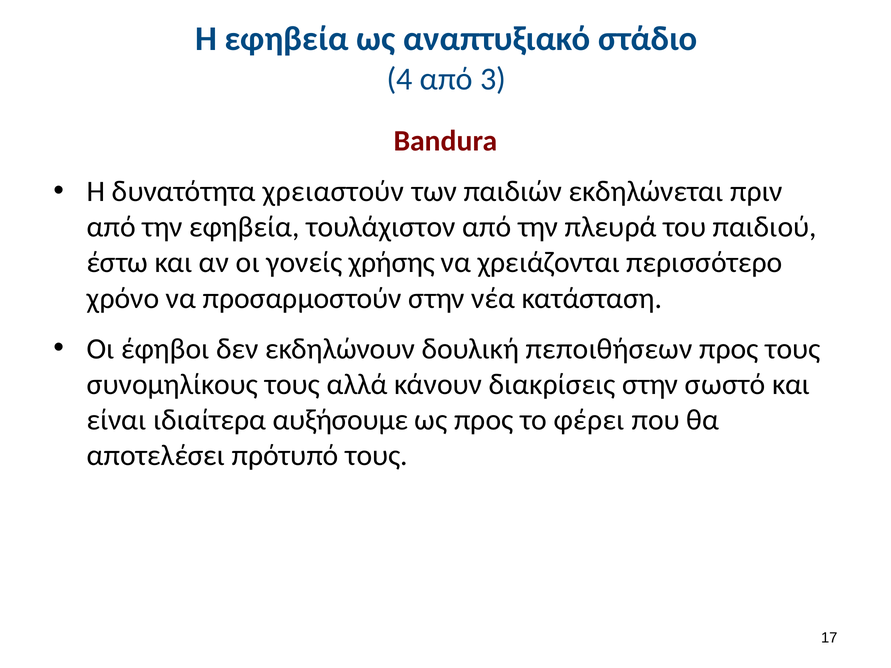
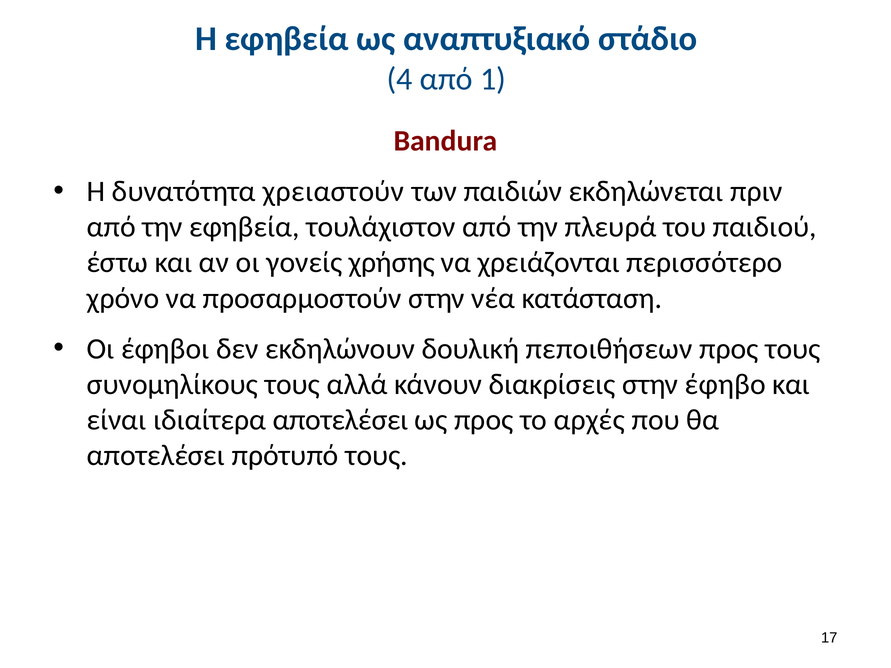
3: 3 -> 1 (493, 79)
σωστό: σωστό -> έφηβο (725, 384)
ιδιαίτερα αυξήσουμε: αυξήσουμε -> αποτελέσει (341, 420)
φέρει: φέρει -> αρχές (589, 420)
